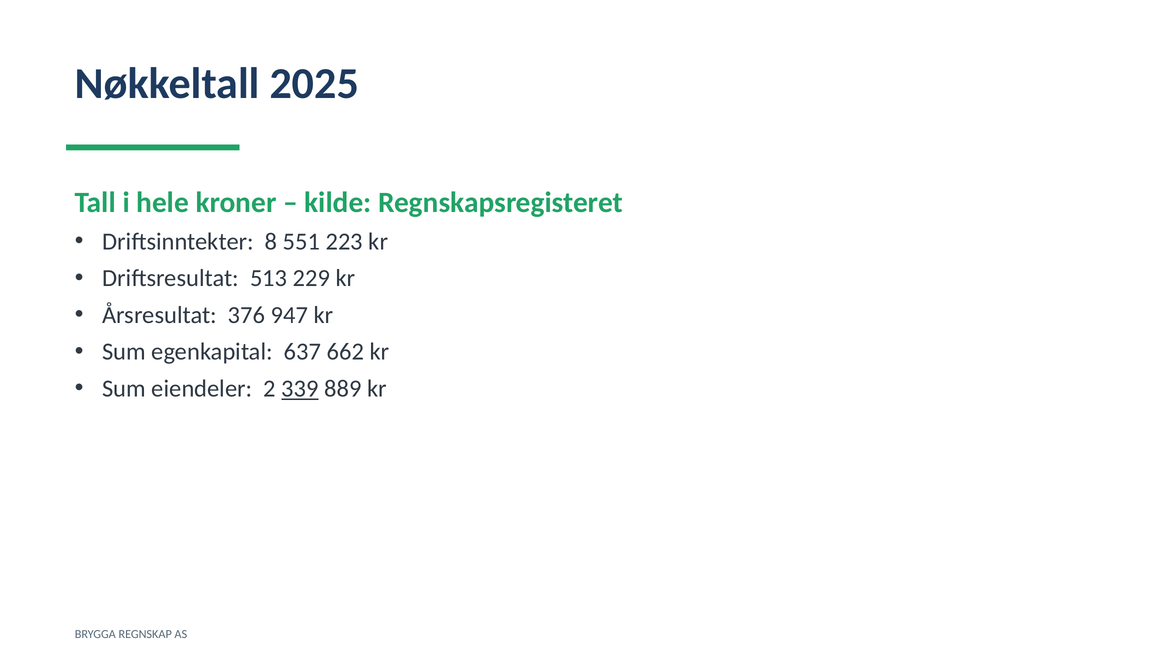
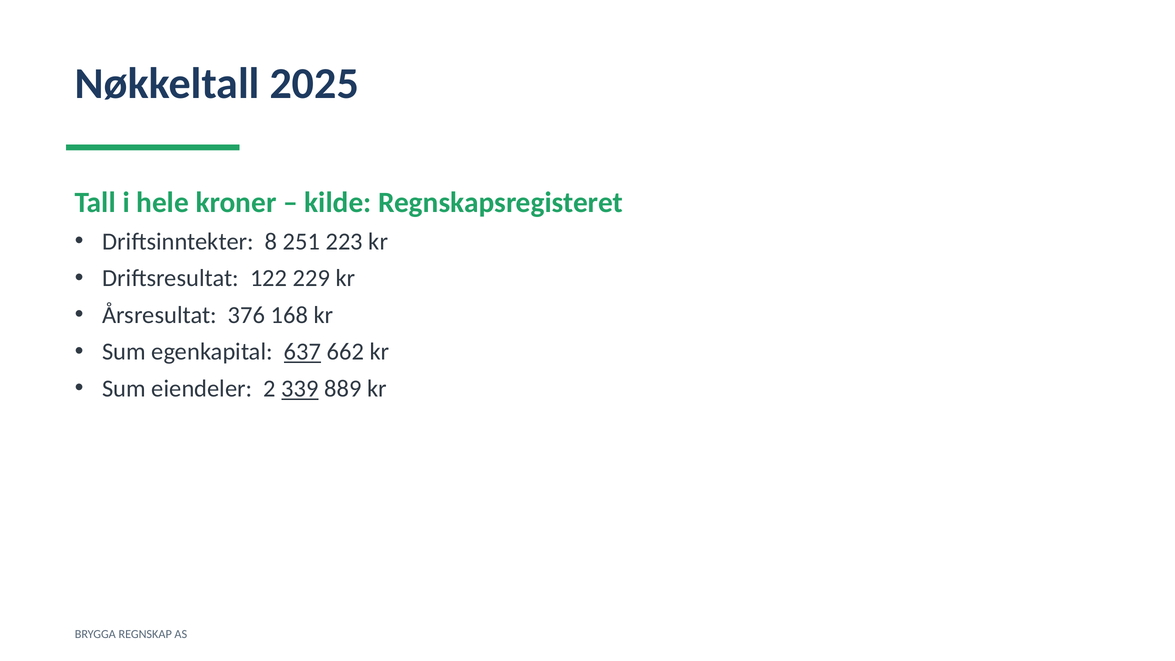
551: 551 -> 251 (301, 242)
513: 513 -> 122 (269, 278)
947: 947 -> 168 (289, 315)
637 underline: none -> present (303, 352)
